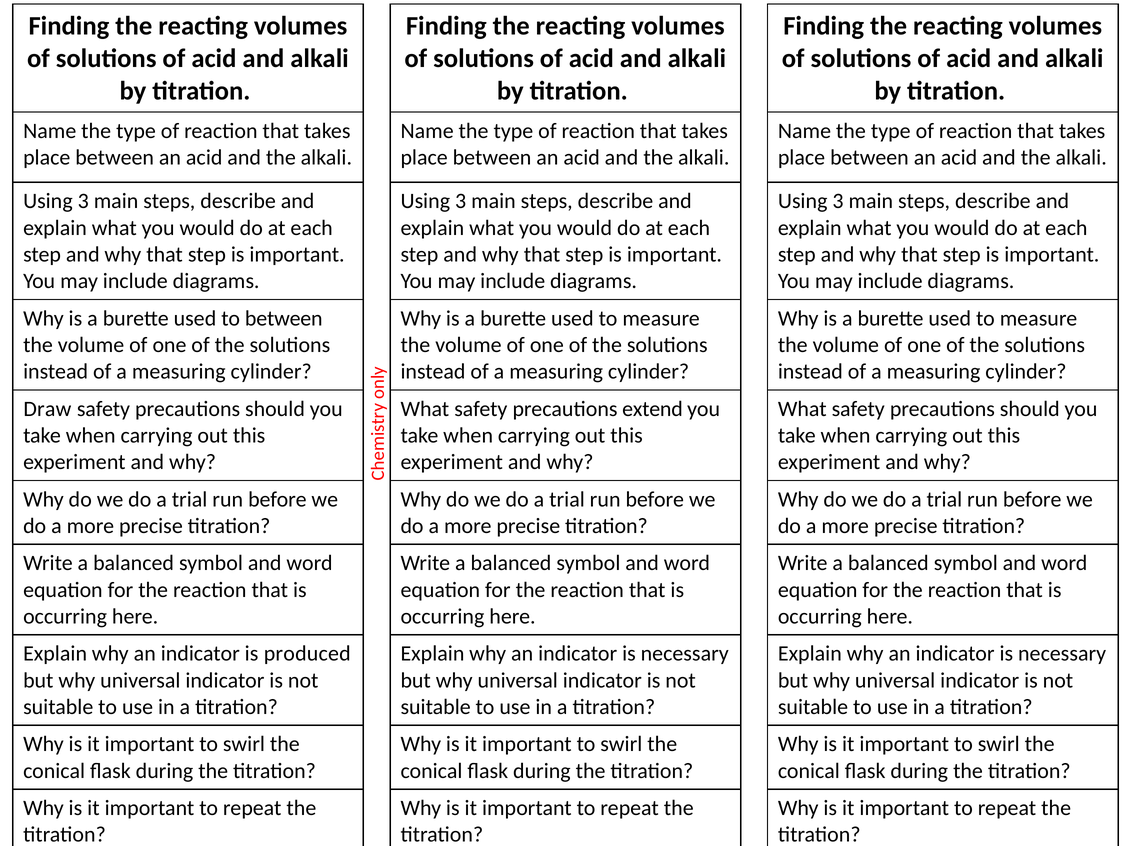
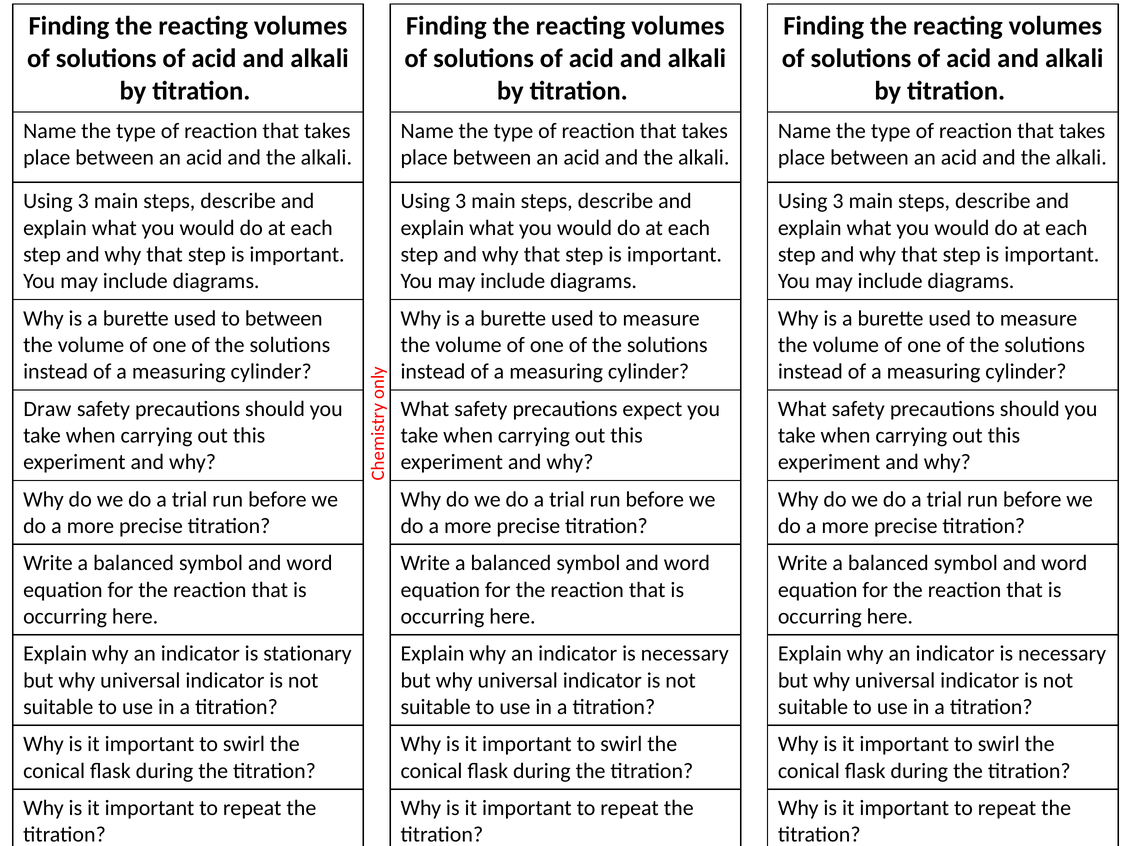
extend: extend -> expect (652, 409)
produced: produced -> stationary (307, 654)
